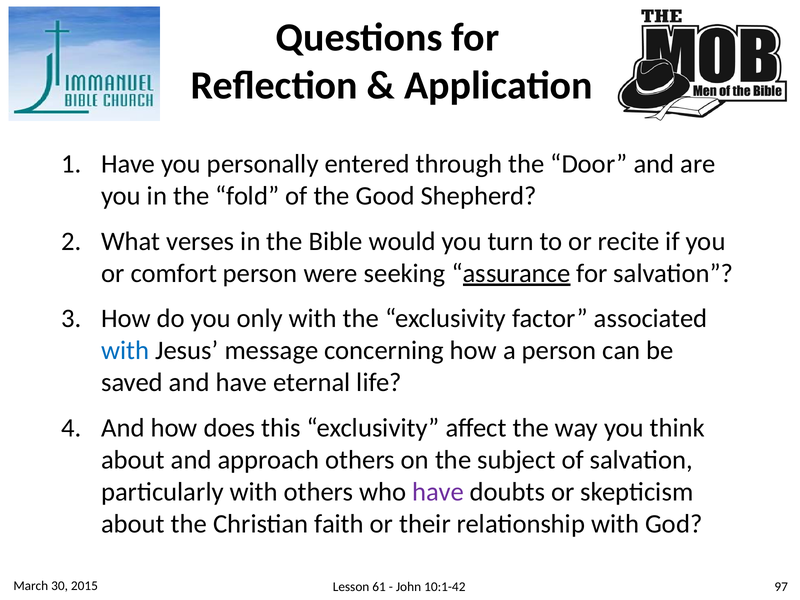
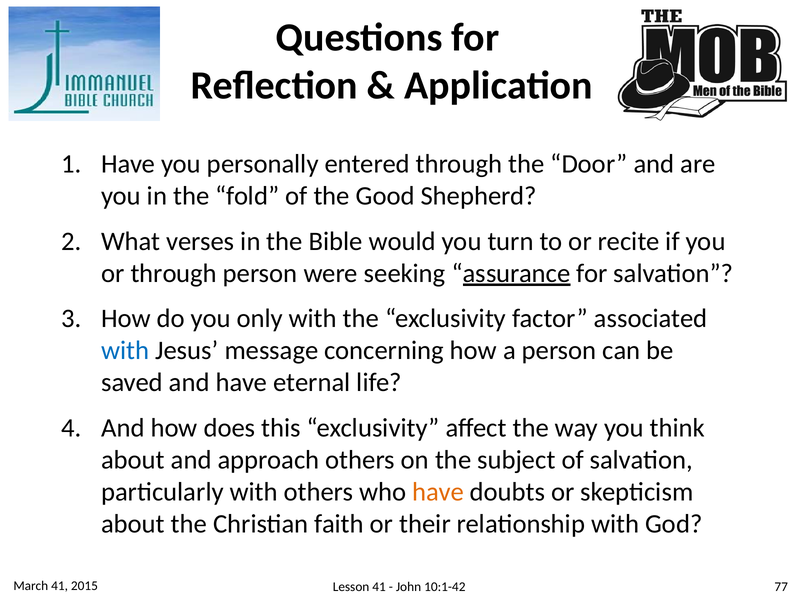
or comfort: comfort -> through (174, 273)
have colour: purple -> orange (438, 492)
March 30: 30 -> 41 (60, 586)
Lesson 61: 61 -> 41 (379, 587)
97: 97 -> 77 (781, 587)
